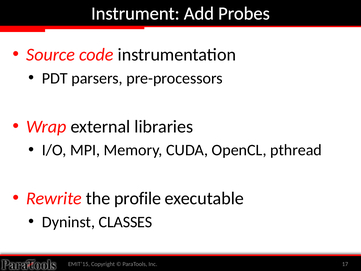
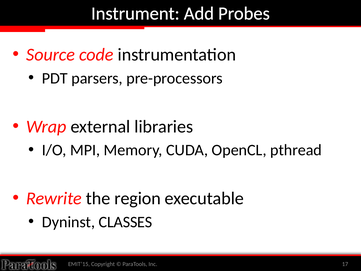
profile: profile -> region (138, 198)
